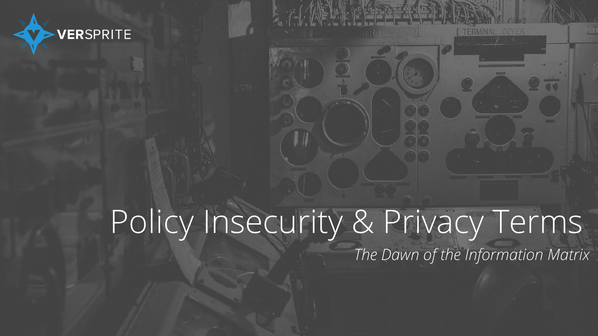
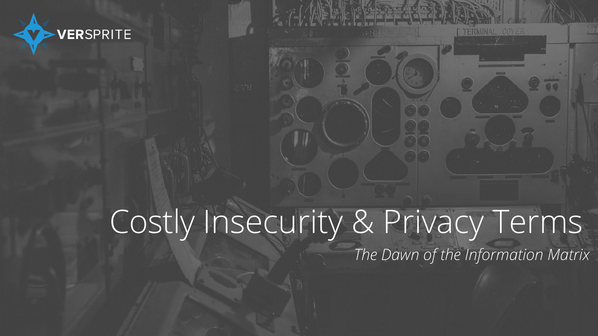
Policy: Policy -> Costly (152, 223)
